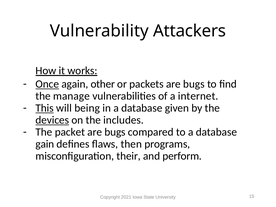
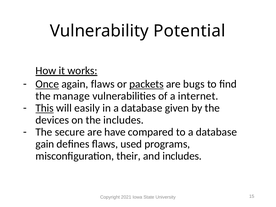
Attackers: Attackers -> Potential (189, 31)
again other: other -> flaws (103, 84)
packets underline: none -> present (146, 84)
being: being -> easily (87, 108)
devices underline: present -> none (52, 120)
packet: packet -> secure (70, 132)
bugs: bugs -> have (115, 132)
then: then -> used (131, 144)
and perform: perform -> includes (182, 156)
